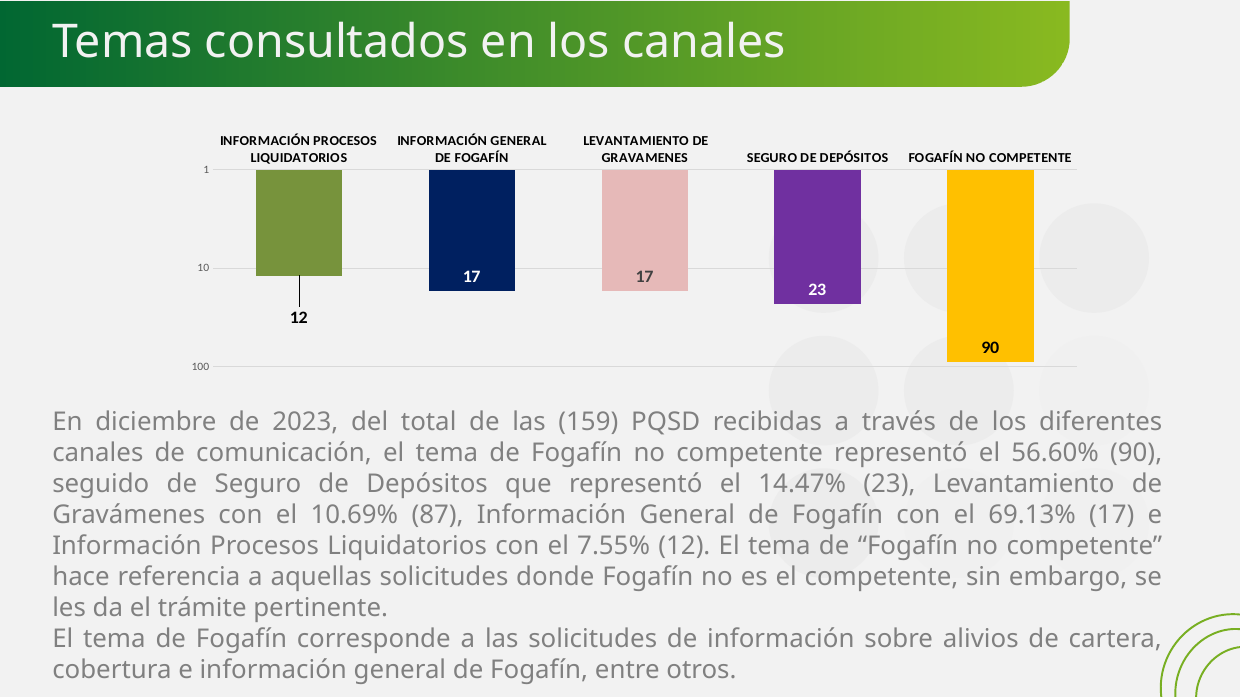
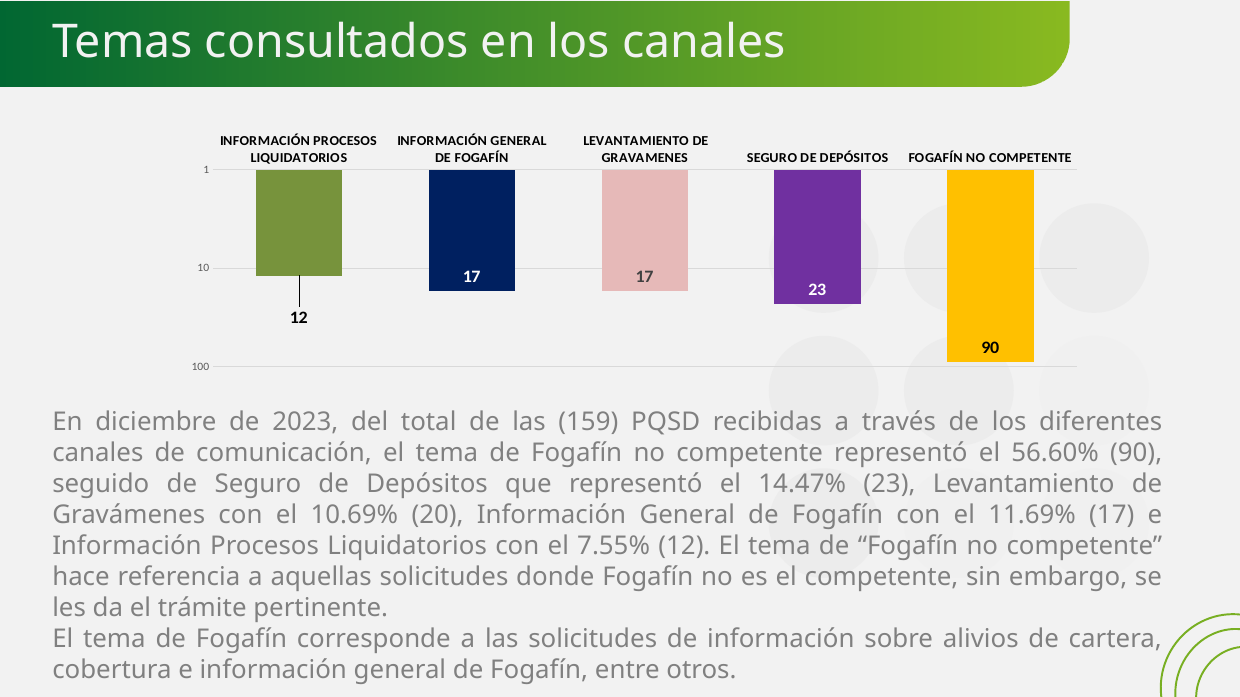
87: 87 -> 20 (438, 516)
69.13%: 69.13% -> 11.69% (1032, 516)
